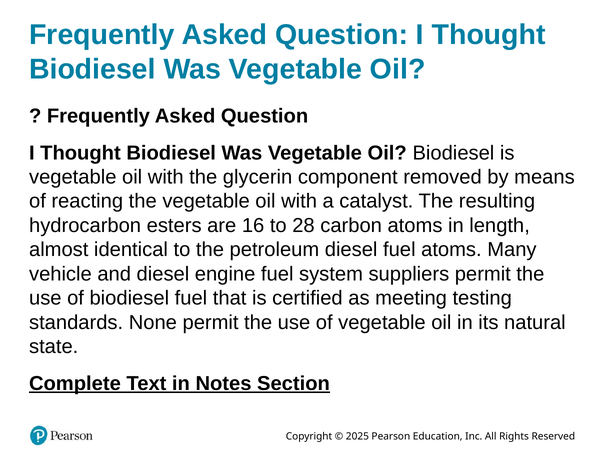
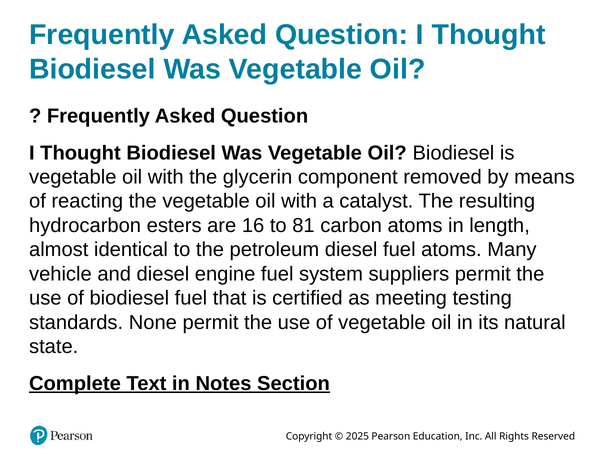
28: 28 -> 81 (304, 225)
